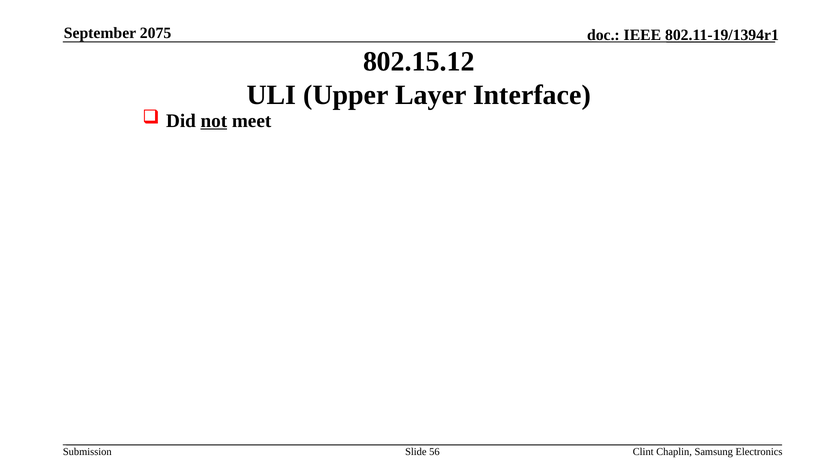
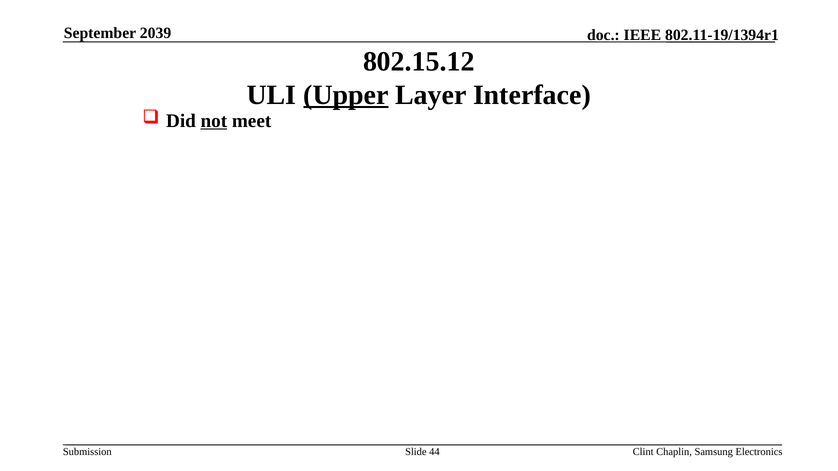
2075: 2075 -> 2039 (156, 33)
Upper underline: none -> present (346, 95)
56: 56 -> 44 (434, 452)
